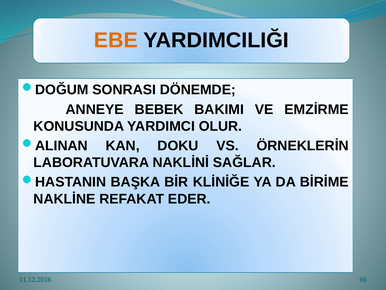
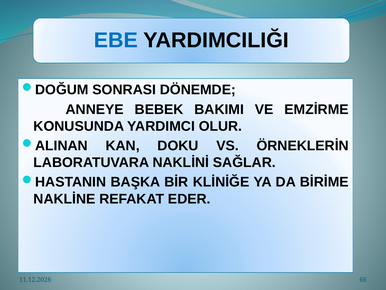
EBE colour: orange -> blue (116, 40)
